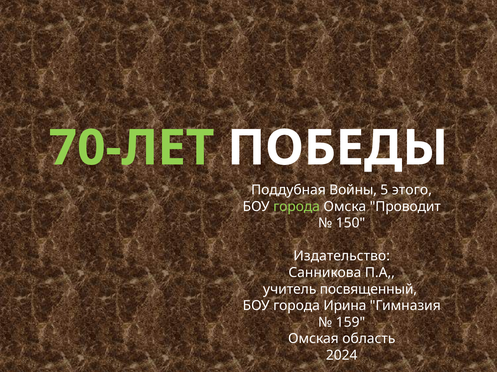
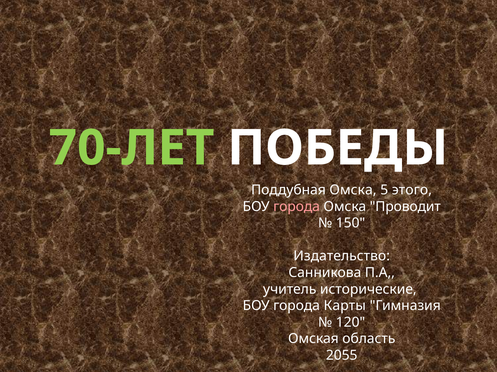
Поддубная Войны: Войны -> Омска (353, 190)
города colour: light green -> pink (297, 207)
посвященный: посвященный -> исторические (368, 290)
Ирина: Ирина -> Карты (345, 306)
159: 159 -> 120 (351, 323)
2024: 2024 -> 2055 (342, 356)
